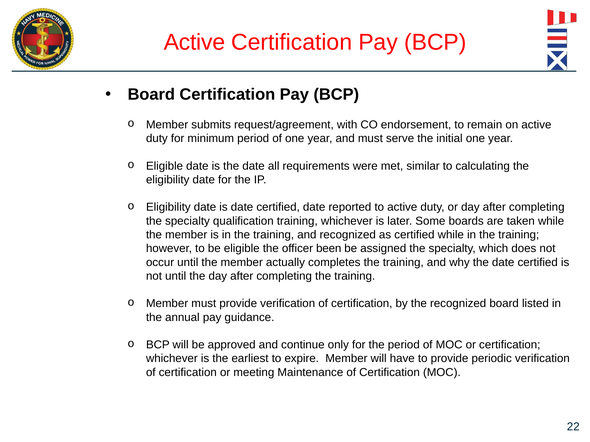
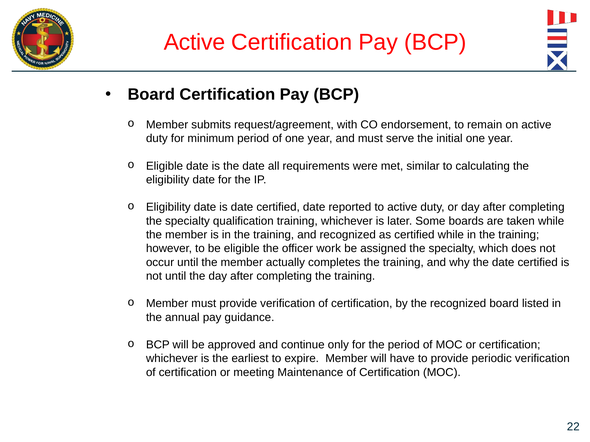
been: been -> work (329, 249)
